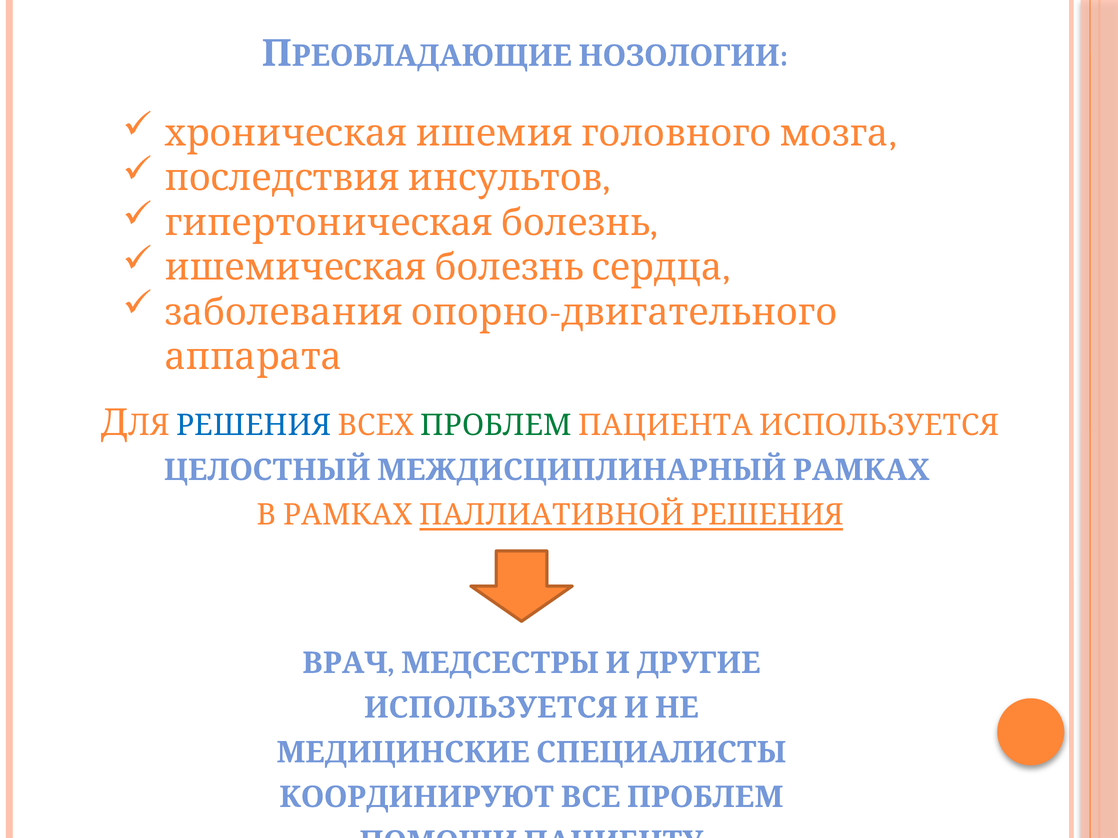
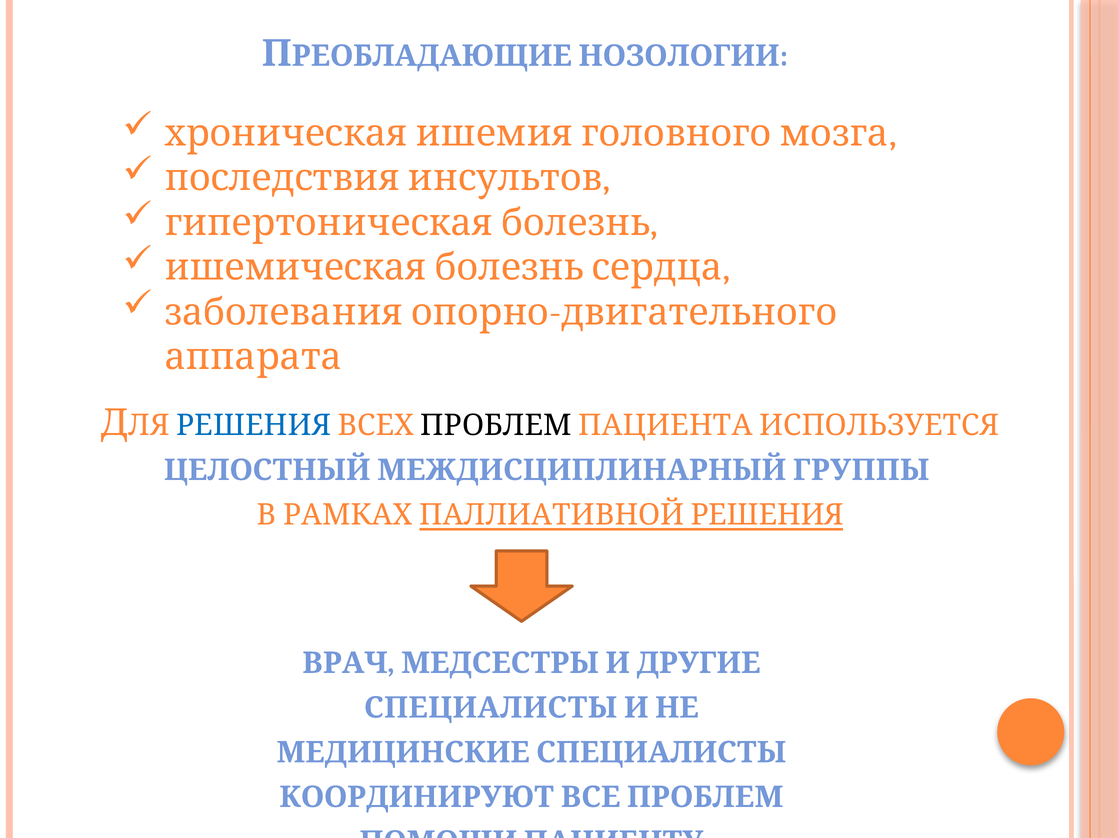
ПРОБЛЕМ colour: green -> black (496, 426)
МЕЖДИСЦИПЛИНАРНЫЙ РАМКАХ: РАМКАХ -> ГРУППЫ (861, 470)
ИСПОЛЬЗУЕТСЯ: ИСПОЛЬЗУЕТСЯ -> СПЕЦИАЛИСТЫ (491, 708)
